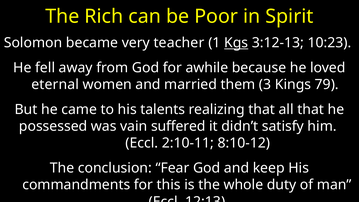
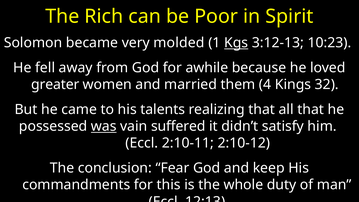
teacher: teacher -> molded (179, 43)
eternal: eternal -> greater (55, 85)
3: 3 -> 4 (265, 85)
79: 79 -> 32 (327, 85)
was underline: none -> present (104, 126)
8:10-12: 8:10-12 -> 2:10-12 (244, 143)
